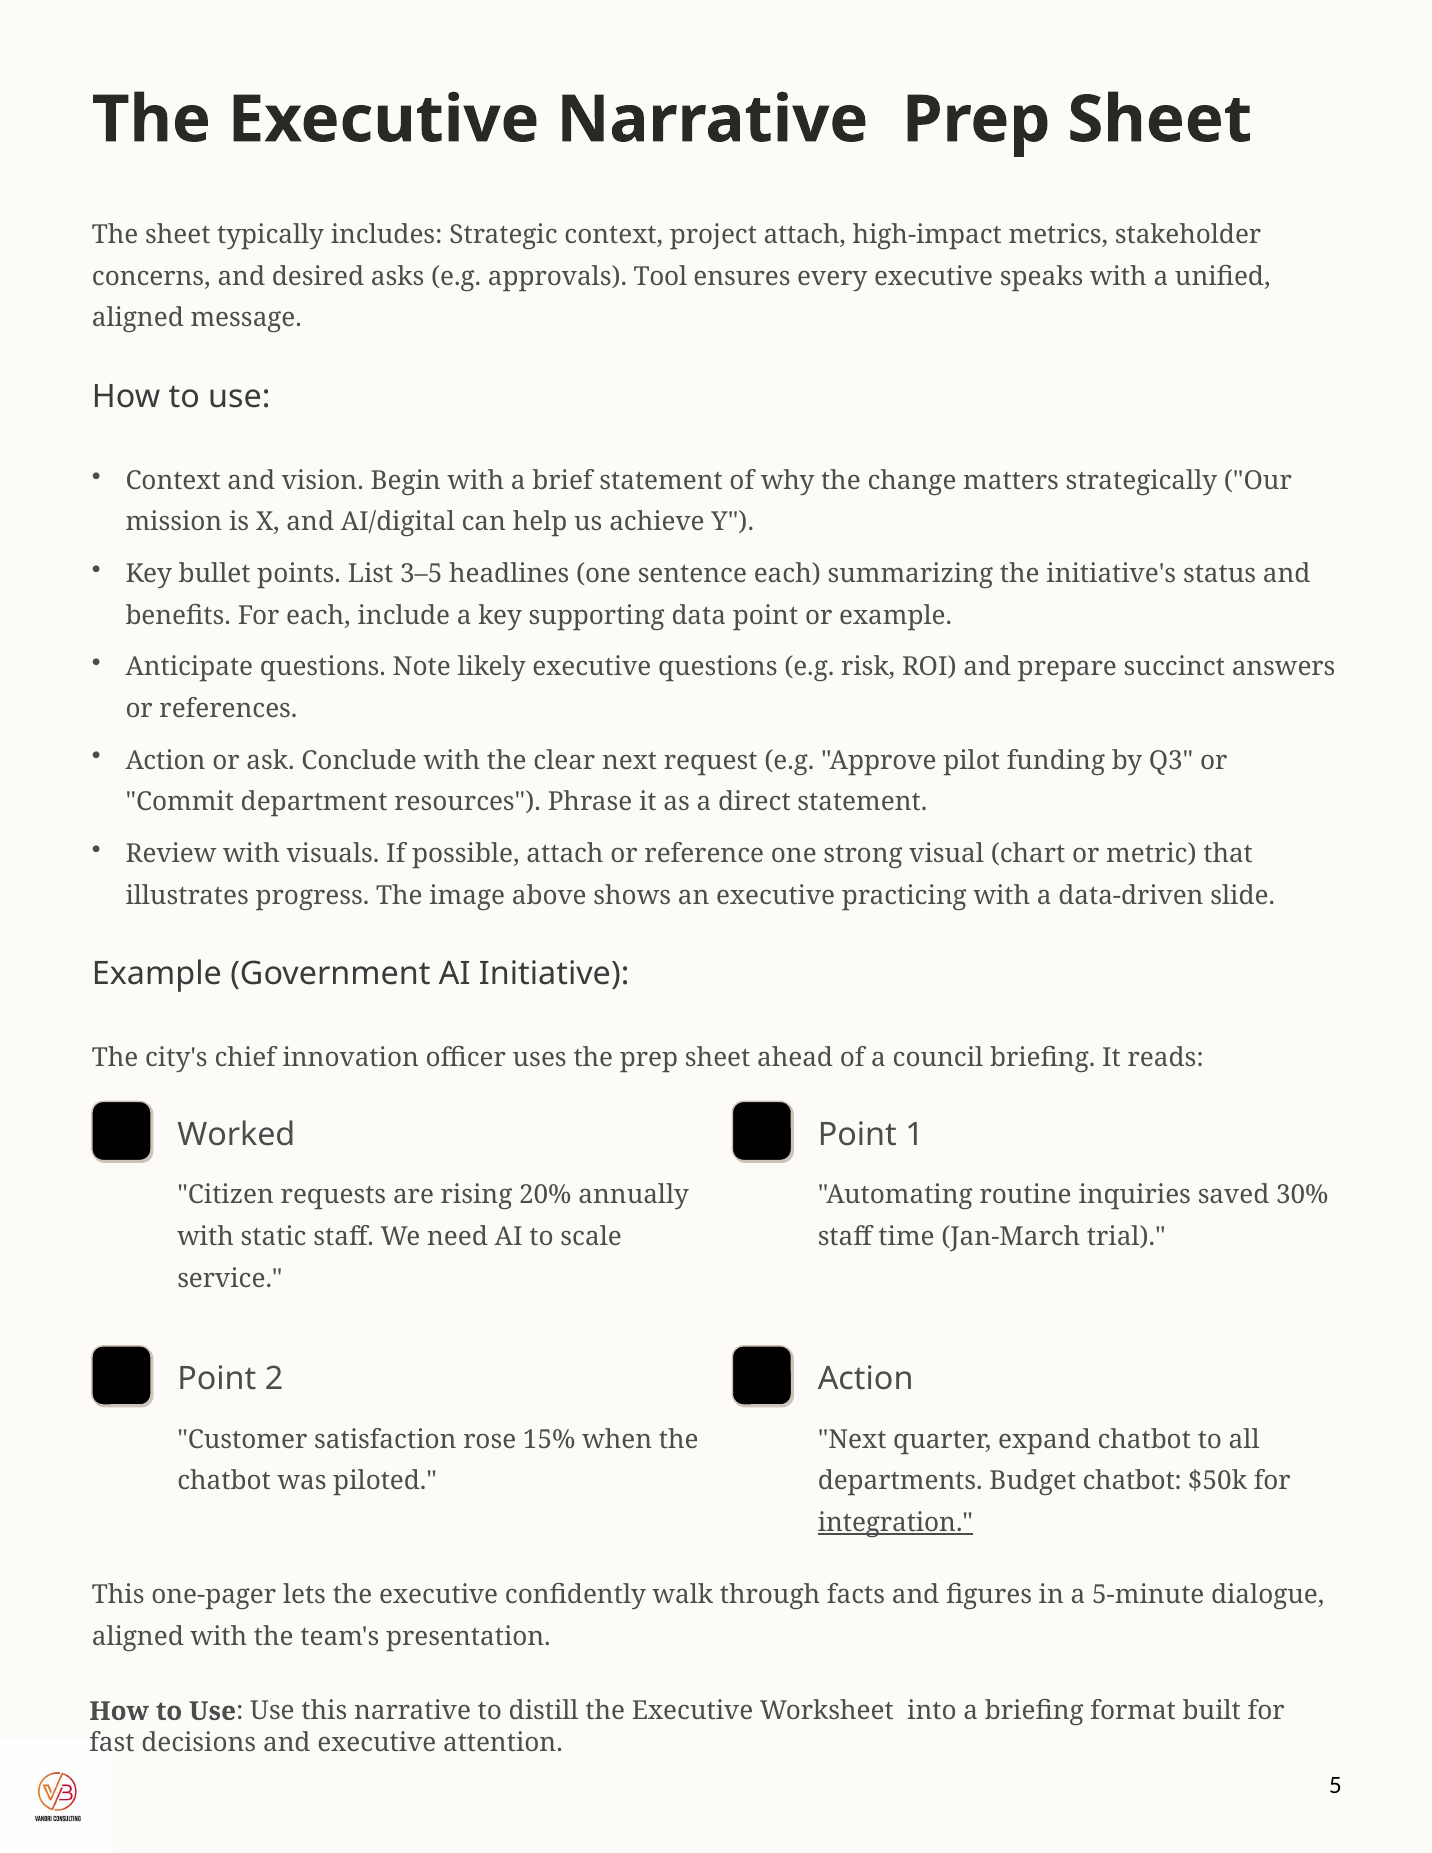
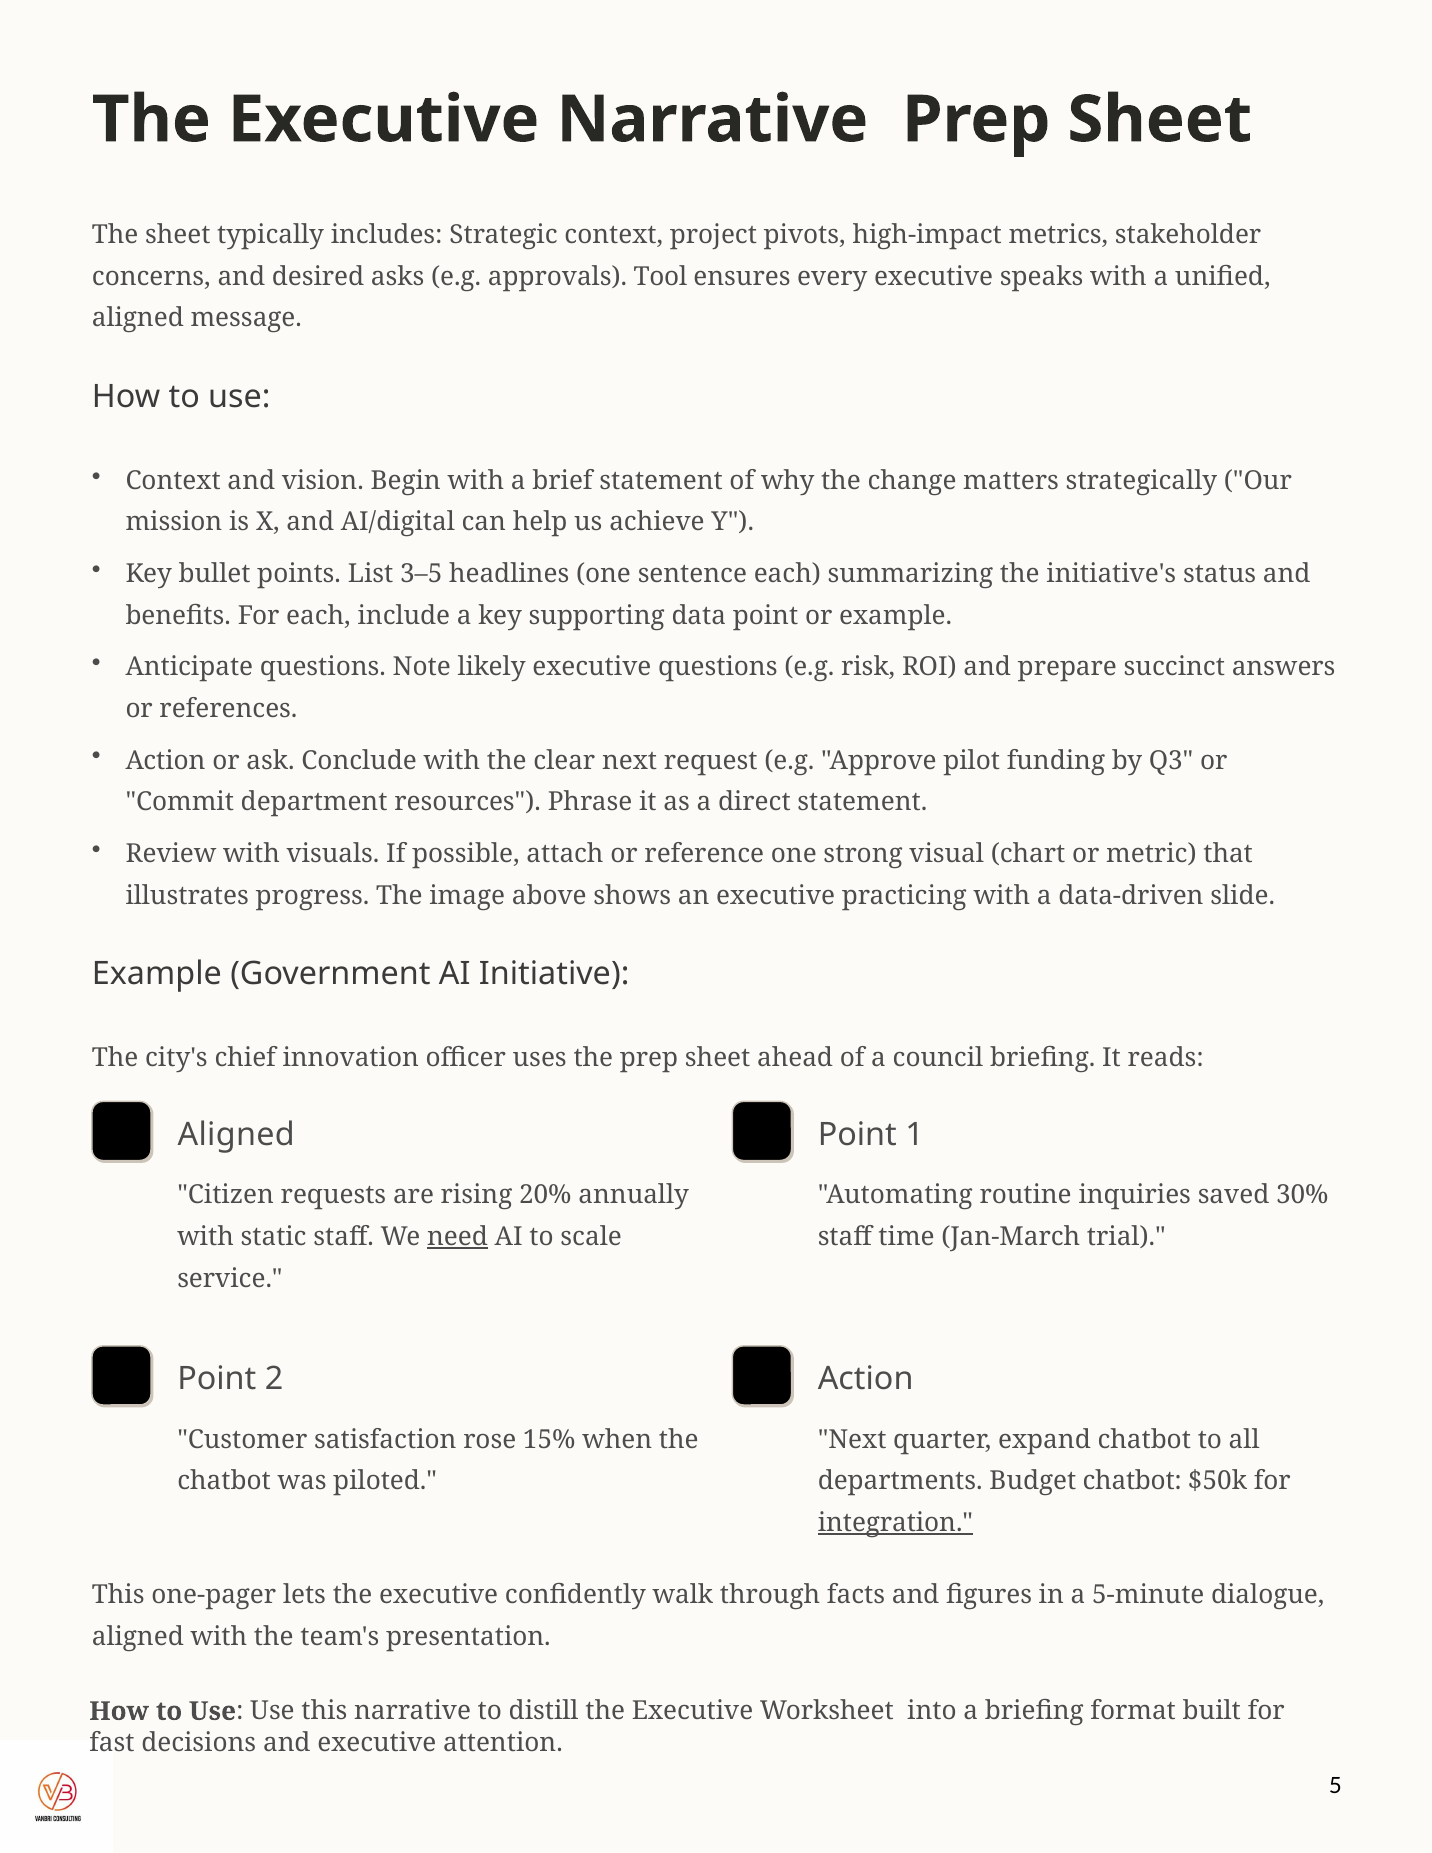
project attach: attach -> pivots (805, 235)
Worked: Worked -> Aligned (236, 1135)
need underline: none -> present (458, 1237)
